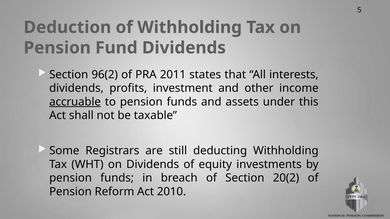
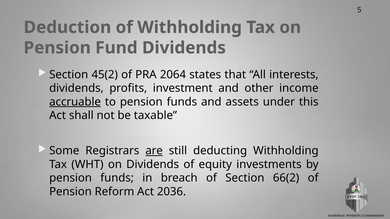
96(2: 96(2 -> 45(2 (105, 75)
2011: 2011 -> 2064 (173, 75)
are underline: none -> present (154, 151)
20(2: 20(2 -> 66(2 (286, 178)
2010: 2010 -> 2036 (171, 192)
